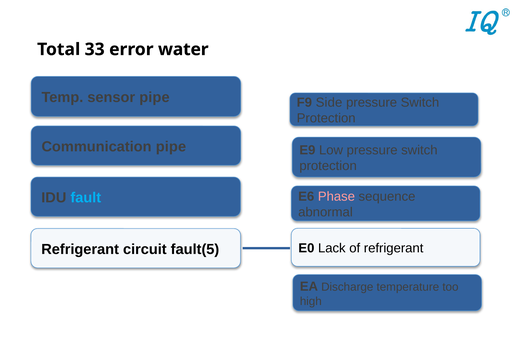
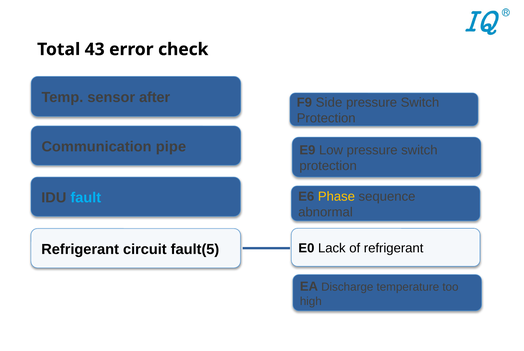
33: 33 -> 43 (95, 49)
water: water -> check (183, 49)
sensor pipe: pipe -> after (155, 97)
Phase colour: pink -> yellow (336, 196)
